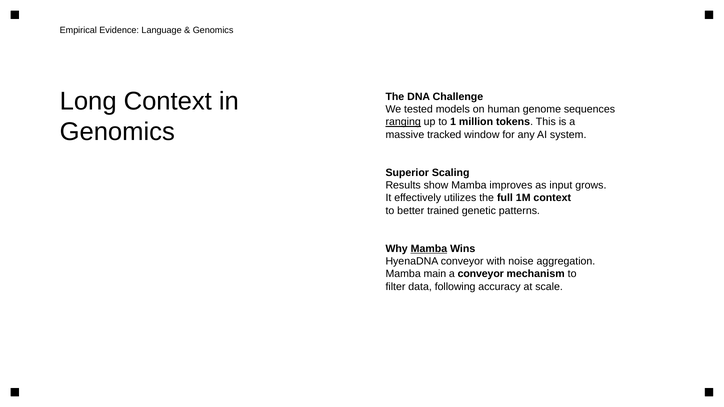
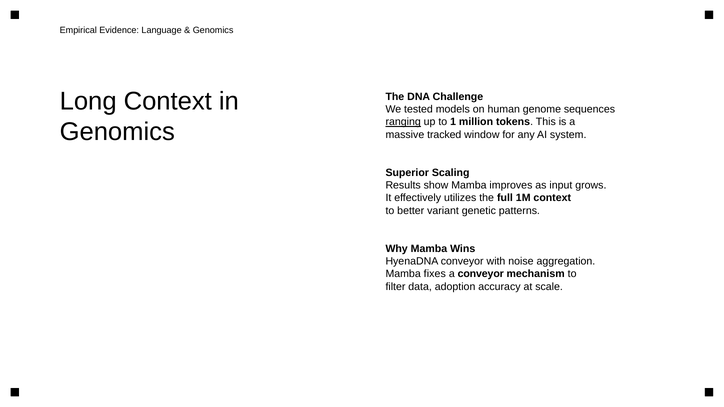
trained: trained -> variant (443, 211)
Mamba underline: present -> none (429, 249)
main: main -> fixes (435, 274)
following: following -> adoption (455, 287)
